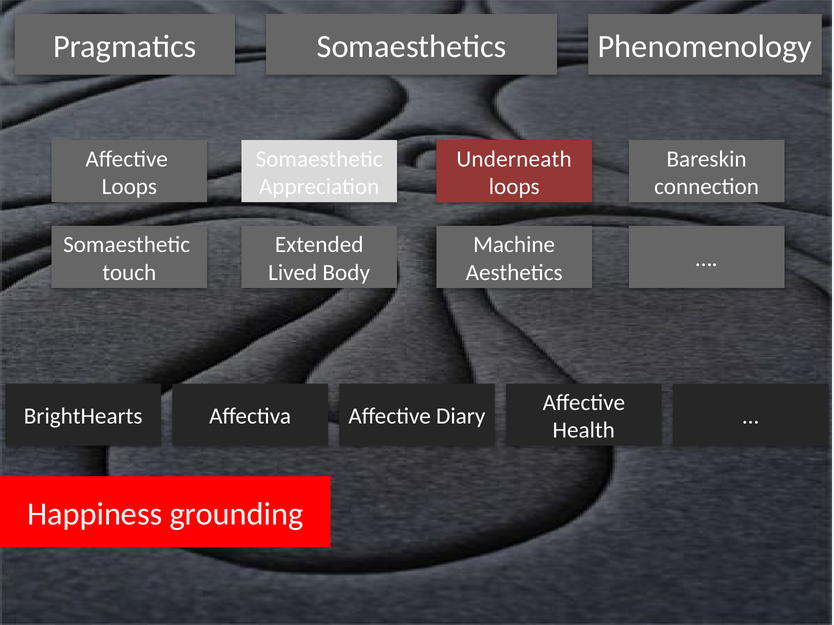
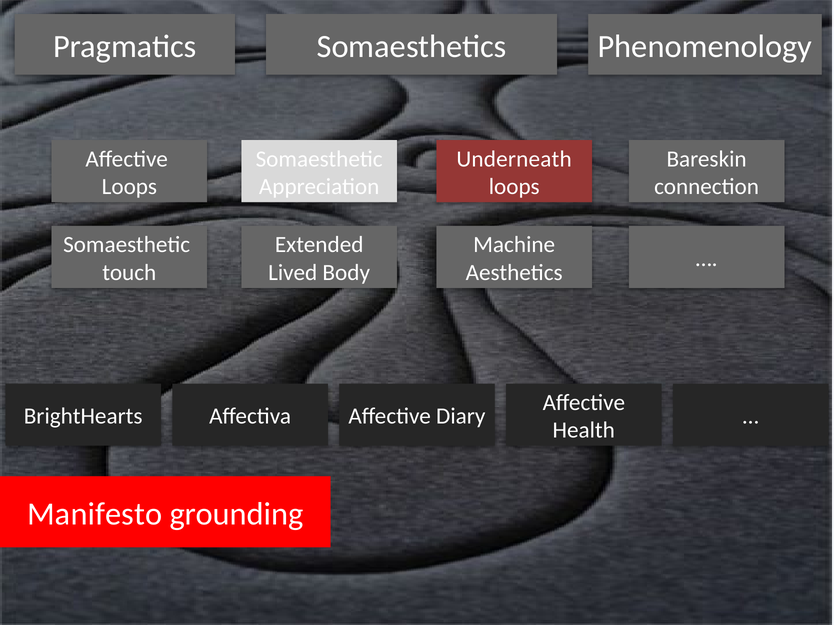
Happiness: Happiness -> Manifesto (95, 514)
